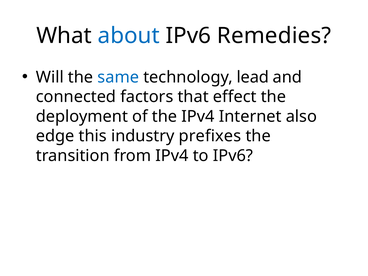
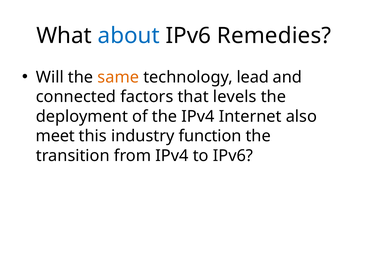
same colour: blue -> orange (118, 77)
effect: effect -> levels (235, 97)
edge: edge -> meet (55, 136)
prefixes: prefixes -> function (210, 136)
